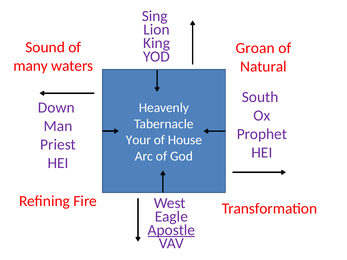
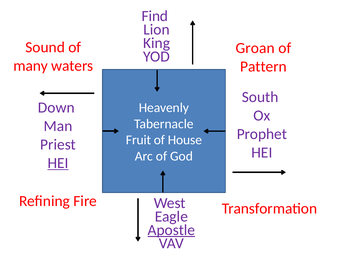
Sing: Sing -> Find (155, 16)
Natural: Natural -> Pattern (263, 67)
Your: Your -> Fruit (138, 140)
HEI underline: none -> present (58, 163)
